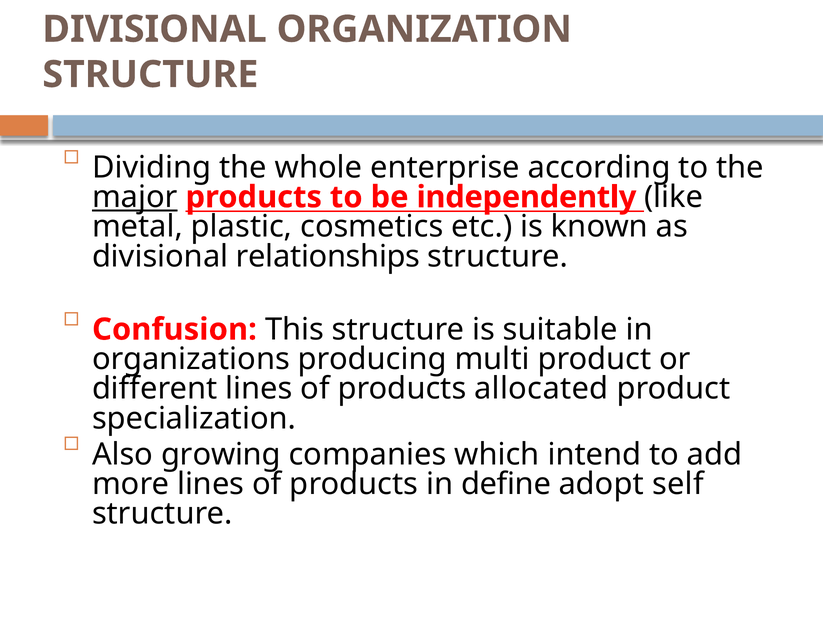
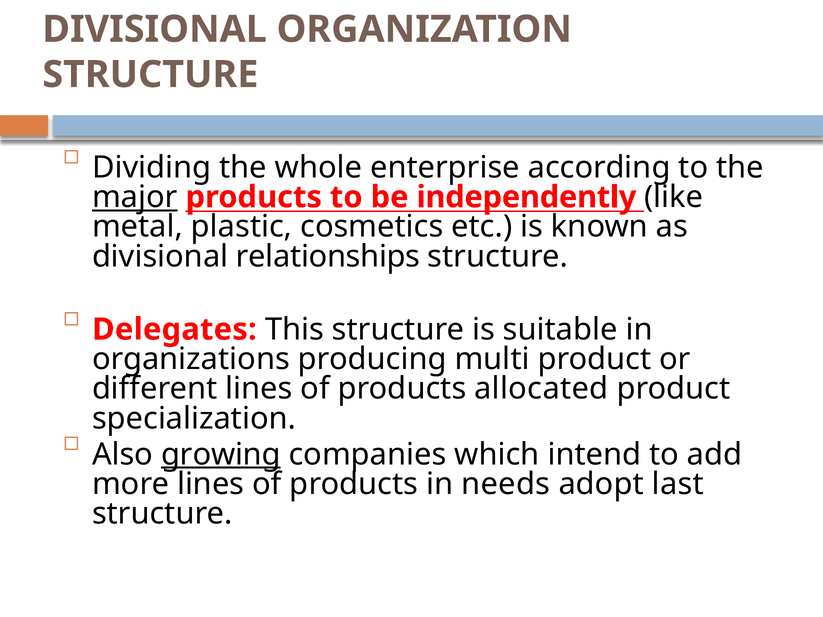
Confusion: Confusion -> Delegates (174, 330)
growing underline: none -> present (221, 455)
define: define -> needs (506, 484)
self: self -> last (678, 484)
